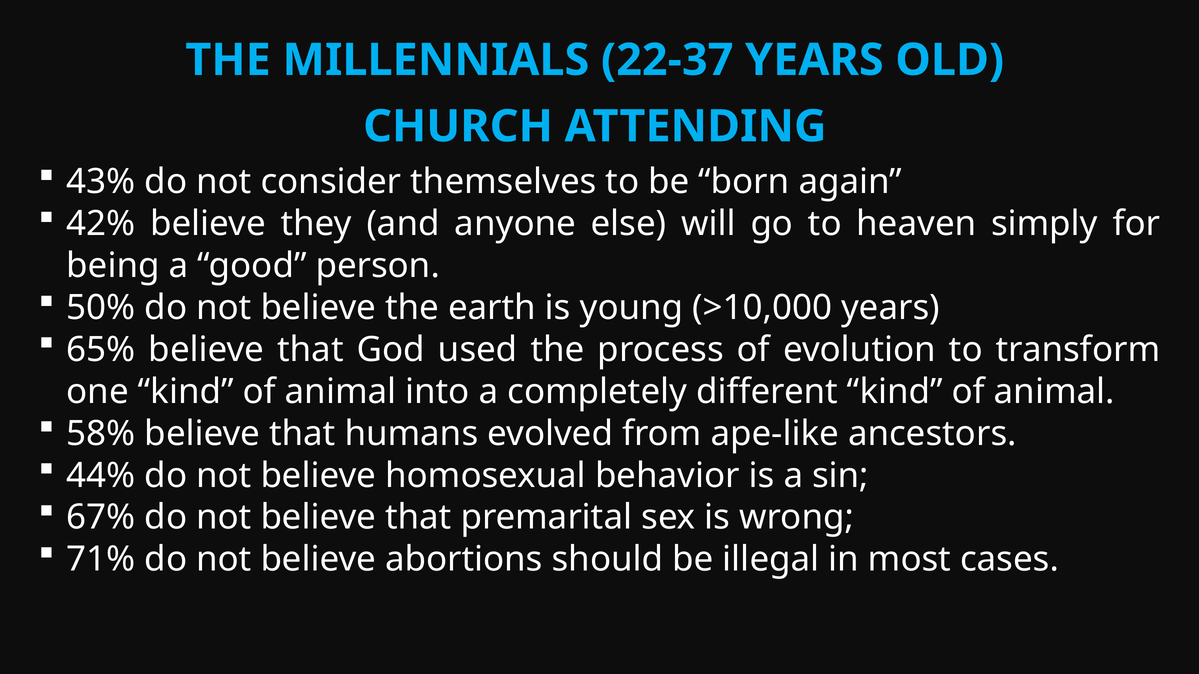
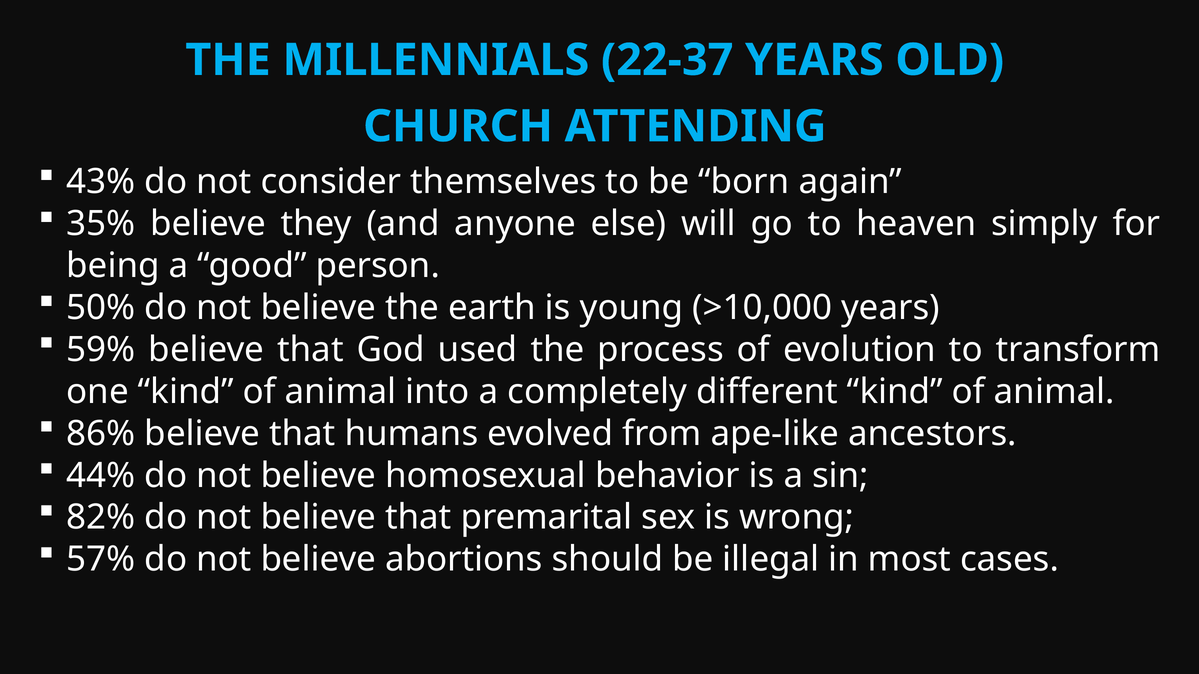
42%: 42% -> 35% (101, 224)
65%: 65% -> 59% (101, 350)
58%: 58% -> 86% (101, 434)
67%: 67% -> 82% (101, 518)
71%: 71% -> 57% (101, 560)
